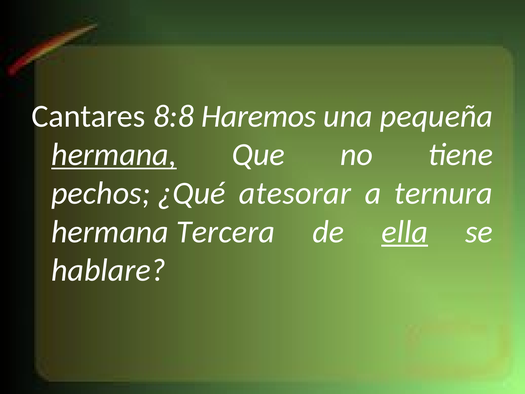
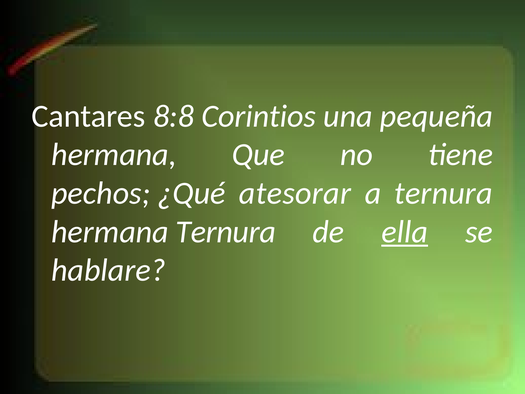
Haremos: Haremos -> Corintios (259, 116)
hermana underline: present -> none (114, 155)
hermana Tercera: Tercera -> Ternura (226, 232)
